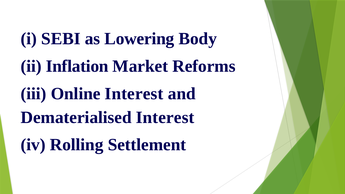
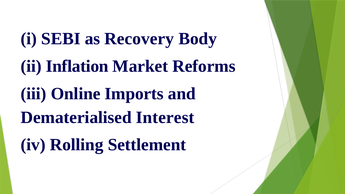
Lowering: Lowering -> Recovery (139, 39)
Online Interest: Interest -> Imports (134, 94)
